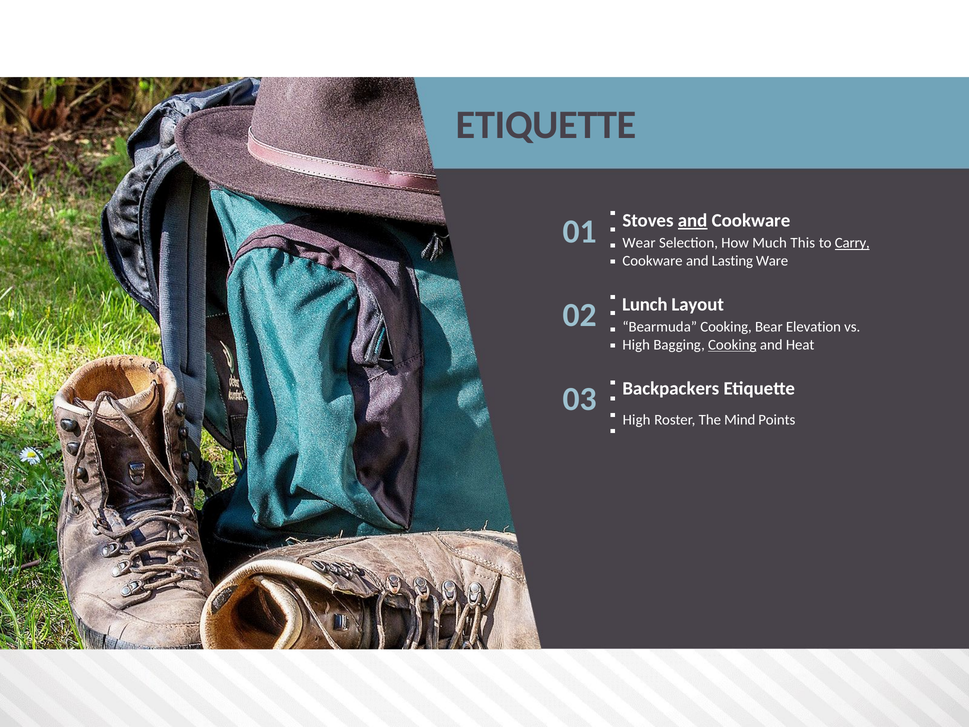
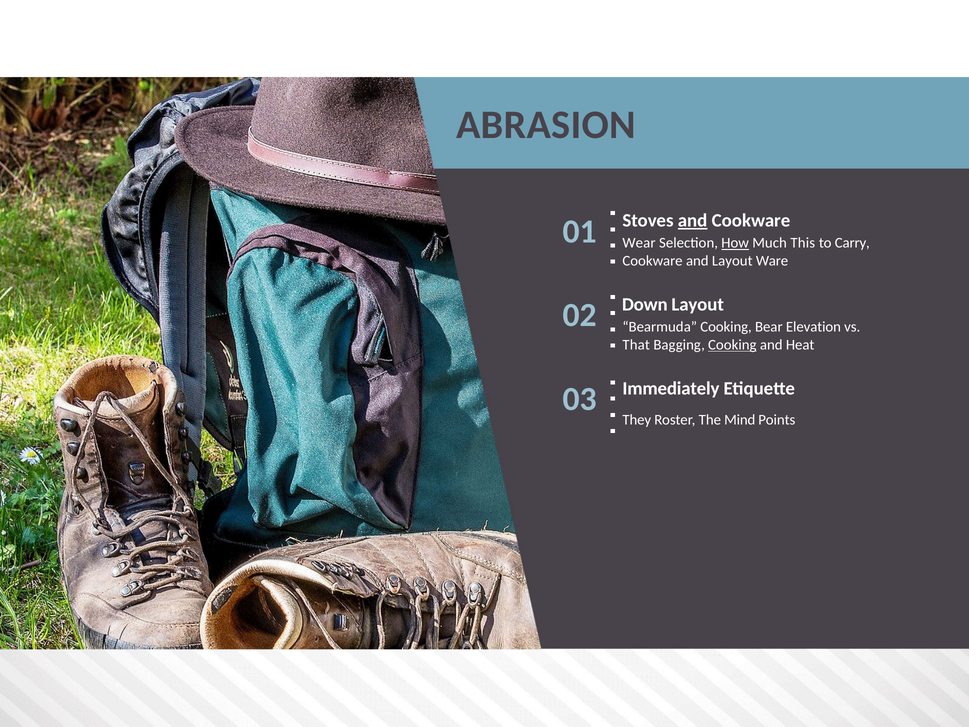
ETIQUETTE: ETIQUETTE -> ABRASION (546, 125)
How underline: none -> present (735, 243)
Carry underline: present -> none (852, 243)
and Lasting: Lasting -> Layout (732, 261)
Lunch: Lunch -> Down (645, 305)
High: High -> That (636, 345)
Backpackers: Backpackers -> Immediately (671, 388)
High: High -> They (637, 420)
